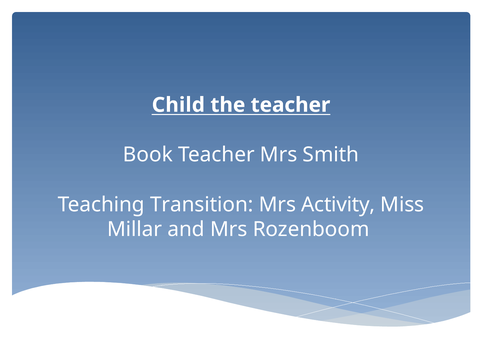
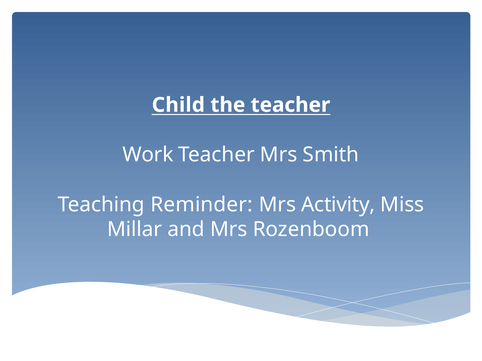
Book: Book -> Work (148, 155)
Transition: Transition -> Reminder (202, 205)
